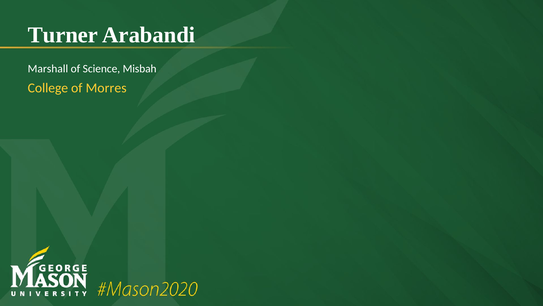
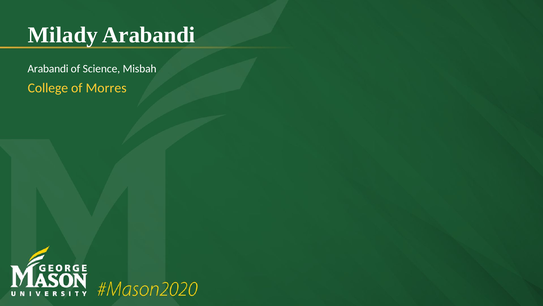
Turner: Turner -> Milady (63, 35)
Marshall: Marshall -> Arabandi (48, 69)
